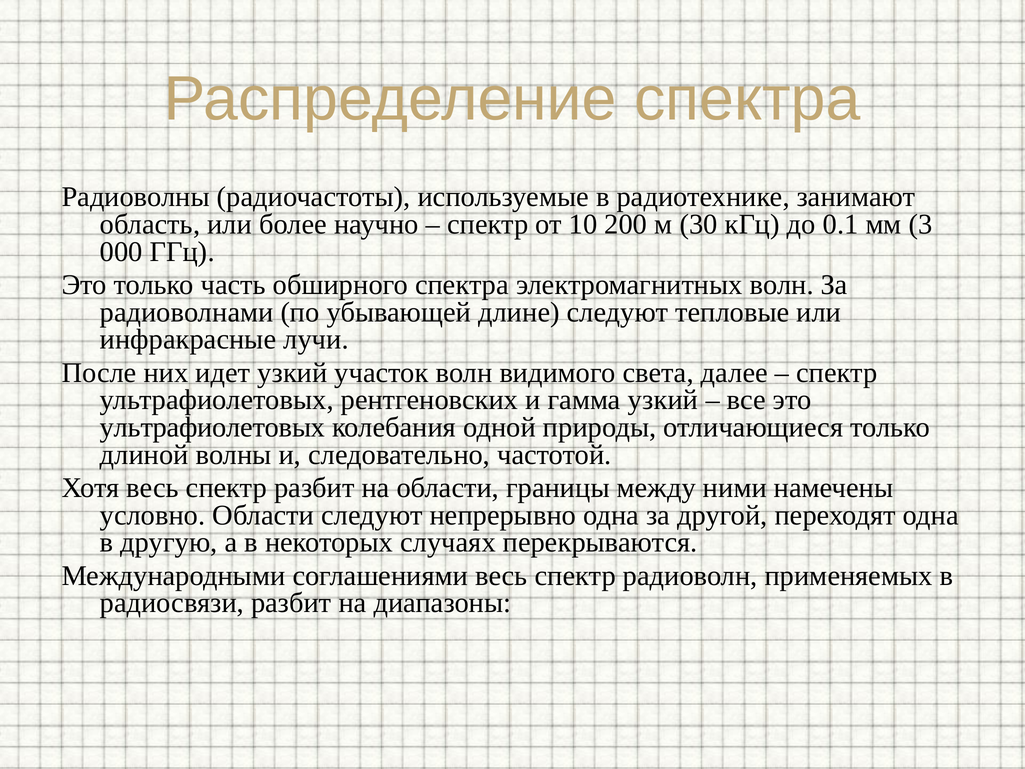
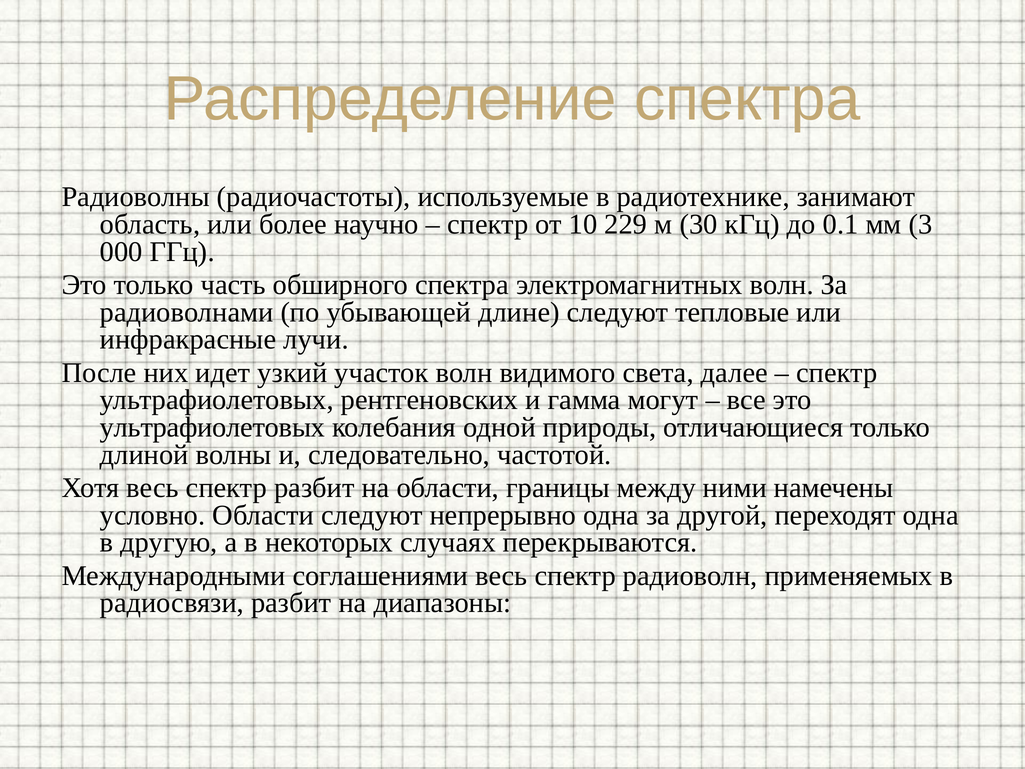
200: 200 -> 229 (626, 224)
гамма узкий: узкий -> могут (663, 400)
